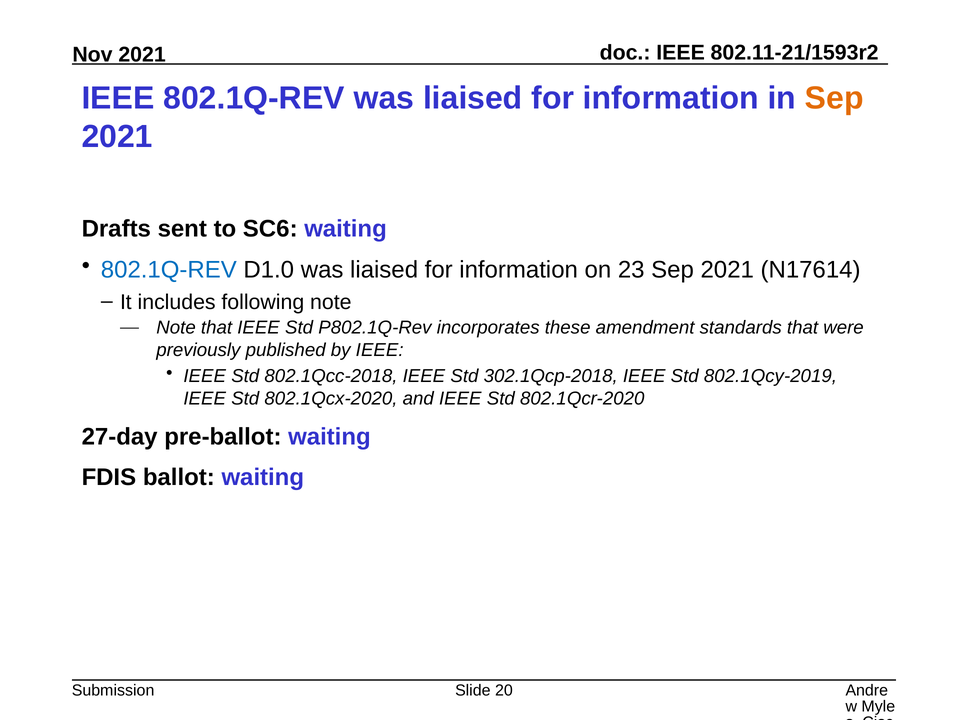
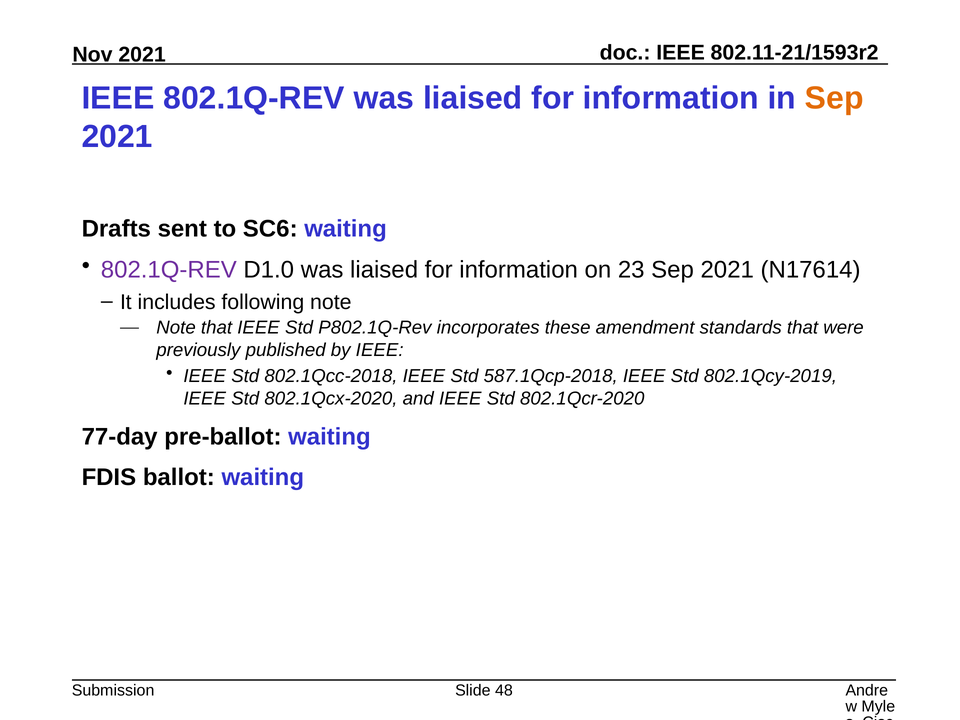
802.1Q-REV colour: blue -> purple (169, 270)
302.1Qcp-2018: 302.1Qcp-2018 -> 587.1Qcp-2018 (551, 376)
27-day: 27-day -> 77-day (120, 437)
20: 20 -> 48 (504, 691)
